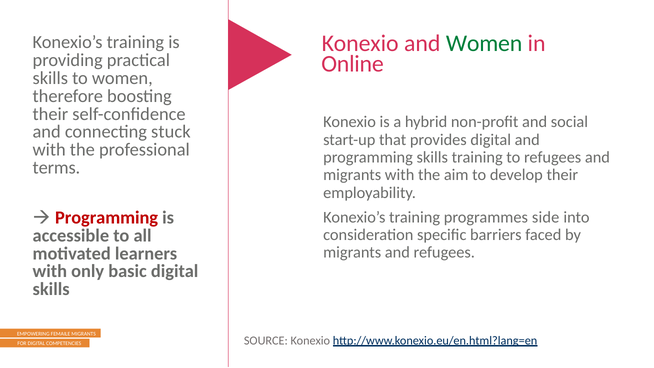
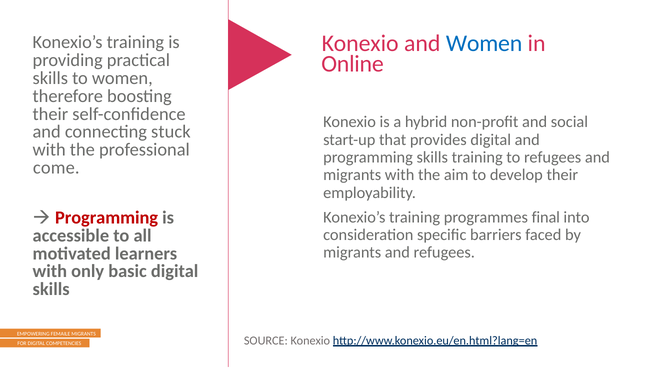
Women colour: green -> blue (484, 43)
terms: terms -> come (56, 168)
side: side -> final (546, 217)
